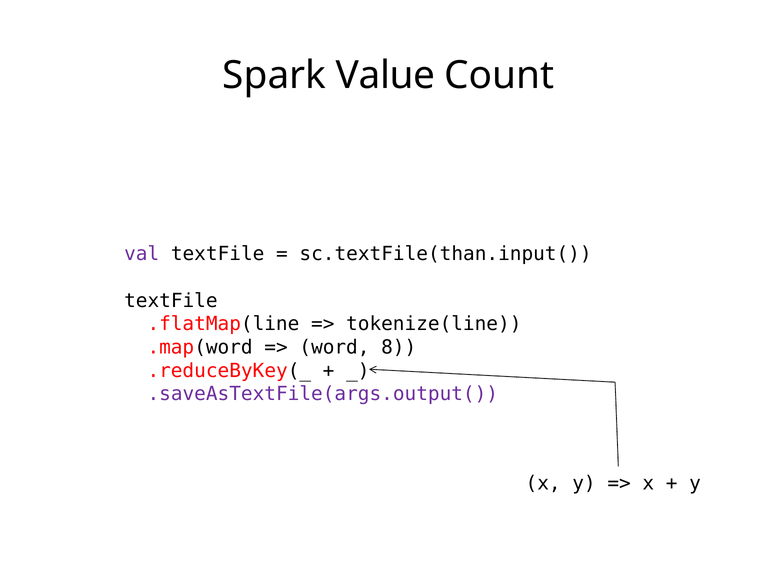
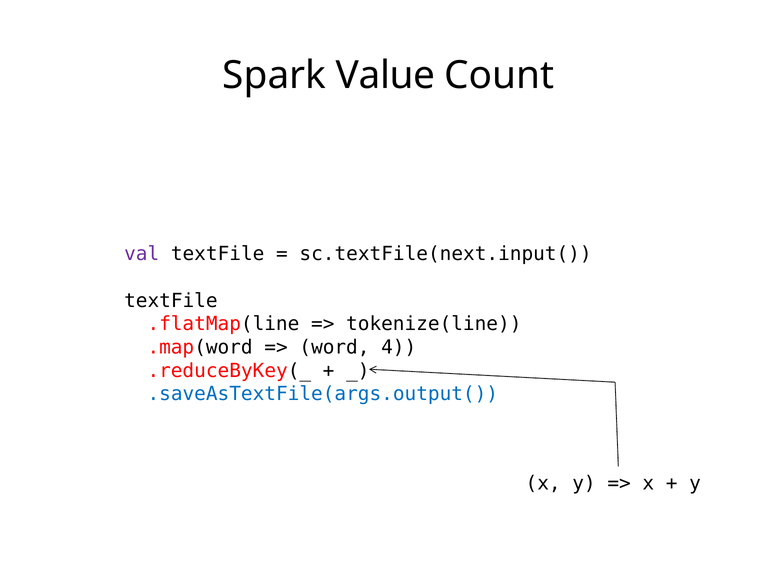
sc.textFile(than.input(: sc.textFile(than.input( -> sc.textFile(next.input( (446, 254)
8: 8 -> 4 (399, 347)
.saveAsTextFile(args.output( colour: purple -> blue (323, 394)
